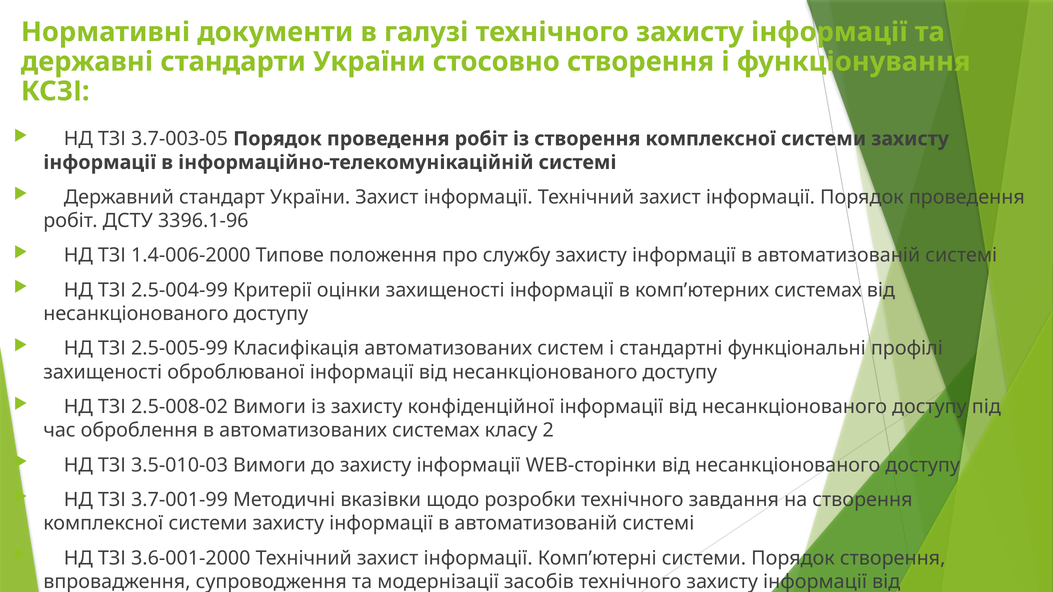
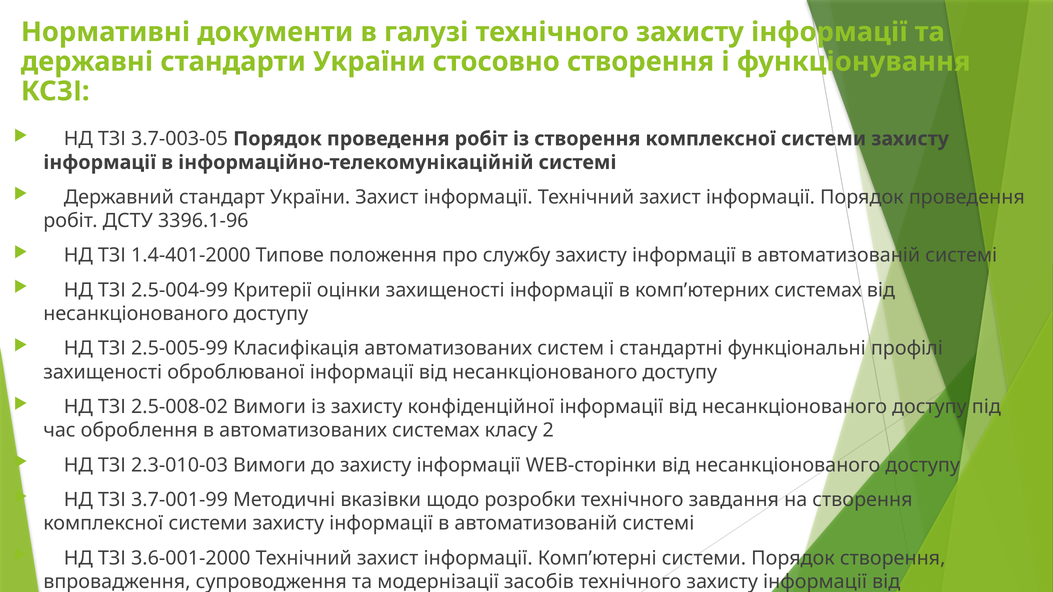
1.4-006-2000: 1.4-006-2000 -> 1.4-401-2000 (191, 256)
3.5-010-03: 3.5-010-03 -> 2.3-010-03 (180, 465)
